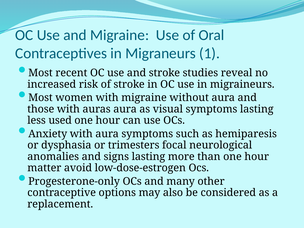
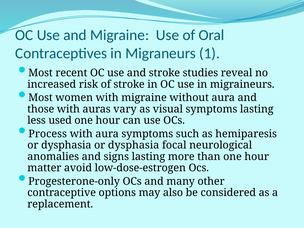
auras aura: aura -> vary (125, 109)
Anxiety: Anxiety -> Process (48, 134)
dysphasia or trimesters: trimesters -> dysphasia (134, 145)
